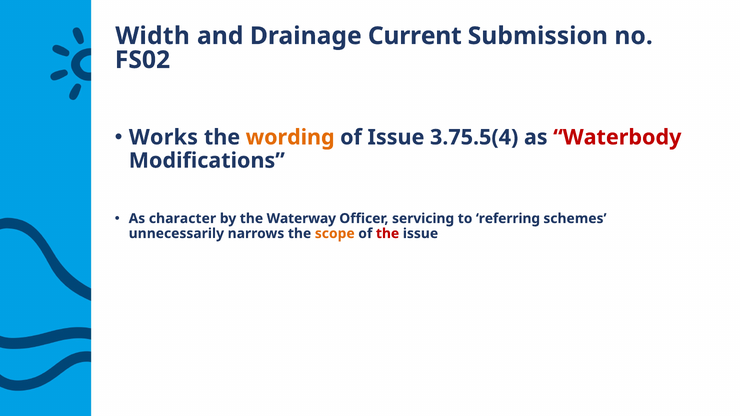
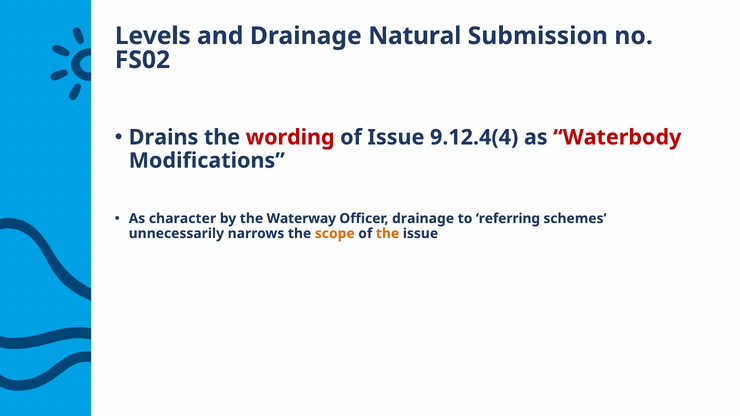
Width: Width -> Levels (153, 36)
Current: Current -> Natural (415, 36)
Works: Works -> Drains (164, 137)
wording colour: orange -> red (290, 137)
3.75.5(4: 3.75.5(4 -> 9.12.4(4 (474, 137)
Officer servicing: servicing -> drainage (423, 219)
the colour: red -> orange (388, 234)
